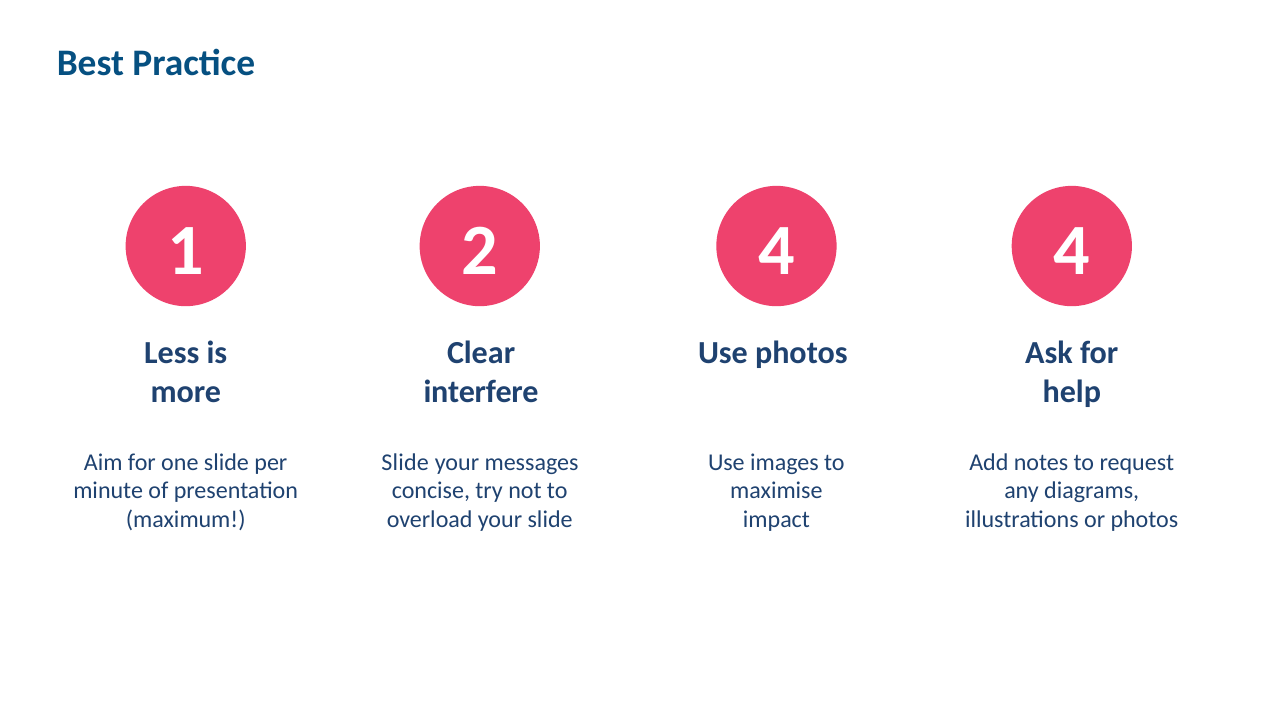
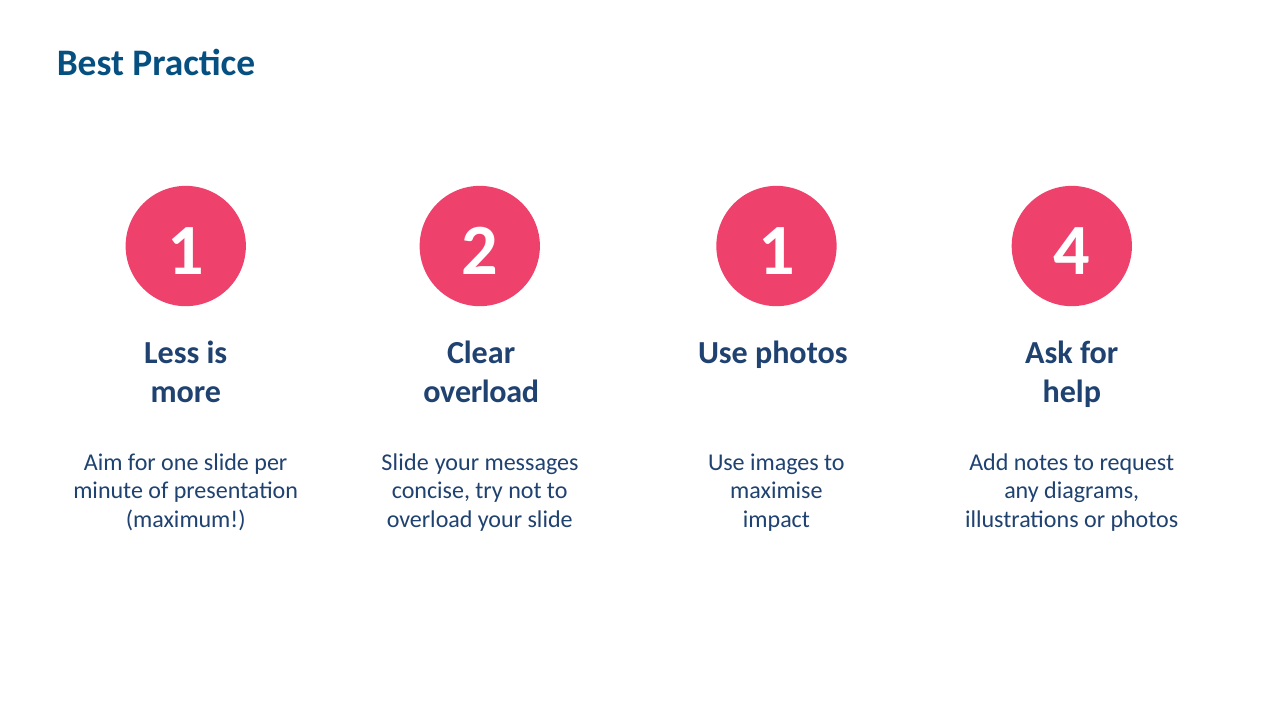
2 4: 4 -> 1 (776, 251)
interfere: interfere -> overload (481, 391)
